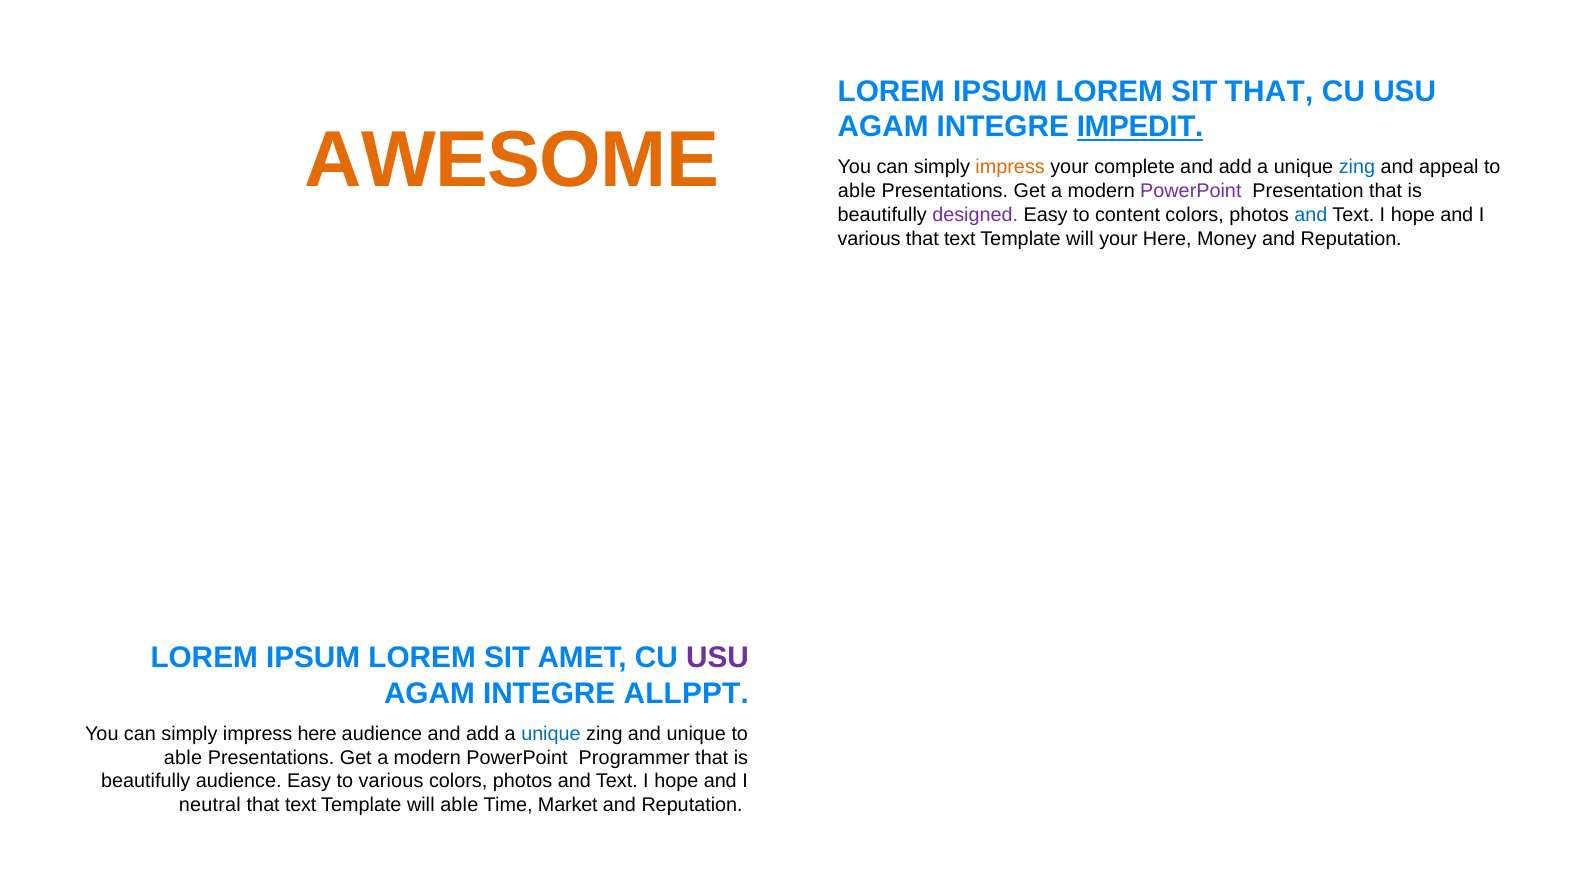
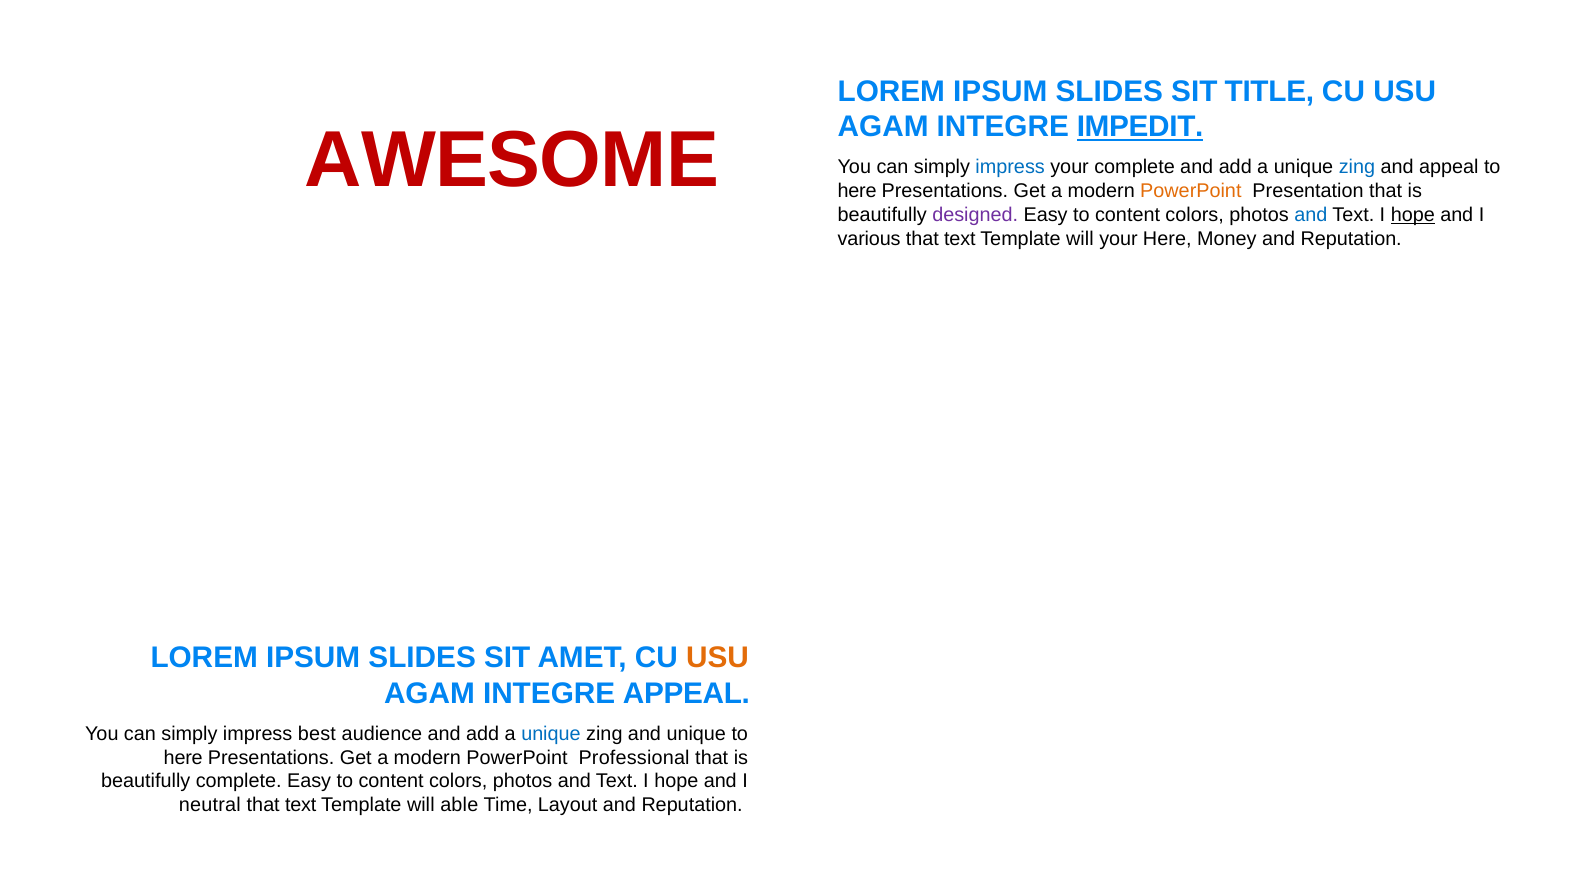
LOREM: LOREM -> SLIDES (1109, 91)
SIT THAT: THAT -> TITLE (1269, 91)
AWESOME colour: orange -> red (512, 160)
impress colour: orange -> blue (1010, 167)
able: able -> here (857, 191)
PowerPoint colour: purple -> orange (1191, 191)
hope underline: none -> present (1413, 215)
LOREM: LOREM -> SLIDES (422, 657)
USU colour: purple -> orange (718, 657)
INTEGRE ALLPPT: ALLPPT -> APPEAL (686, 693)
impress here: here -> best (317, 734)
able: able -> here (183, 757)
Programmer: Programmer -> Professional (634, 757)
beautifully audience: audience -> complete (239, 781)
various: various -> content (391, 781)
Market: Market -> Layout (568, 805)
